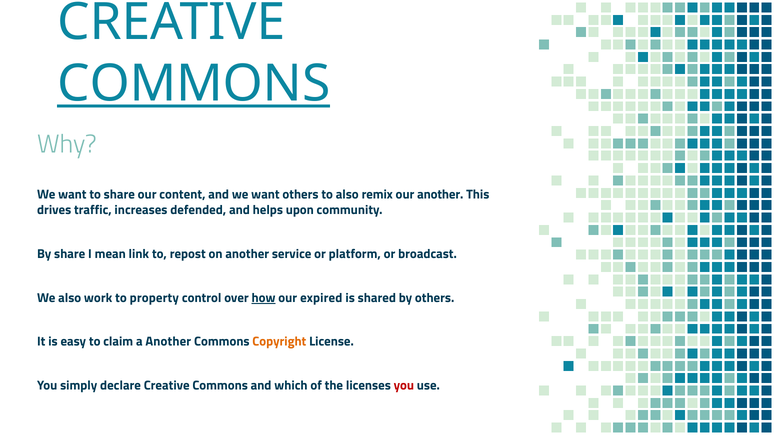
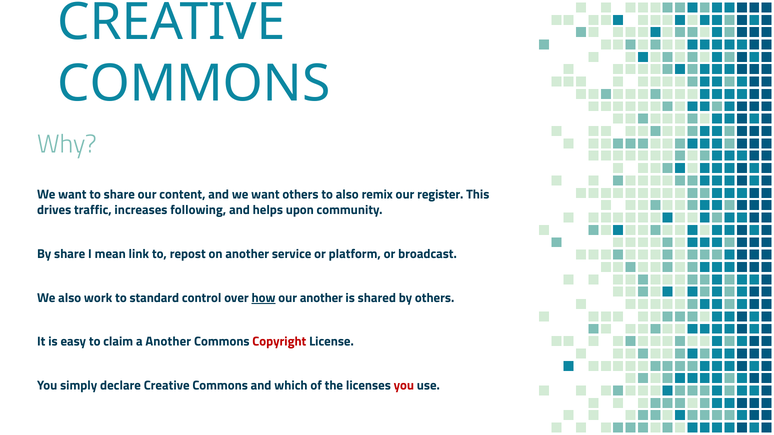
COMMONS underline: present -> none (194, 84)
our another: another -> register (440, 195)
defended: defended -> following (198, 210)
property: property -> standard (154, 298)
our expired: expired -> another (321, 298)
Copyright colour: orange -> red (279, 342)
